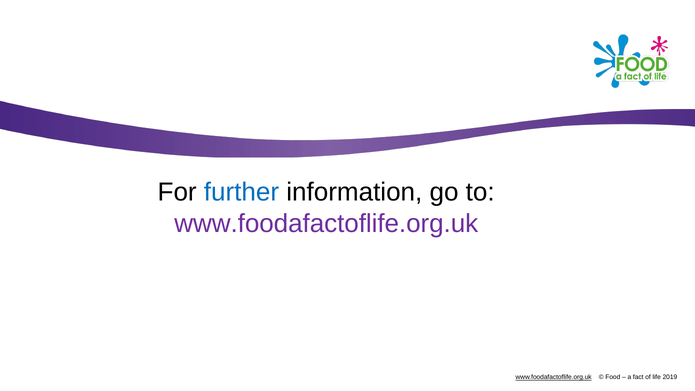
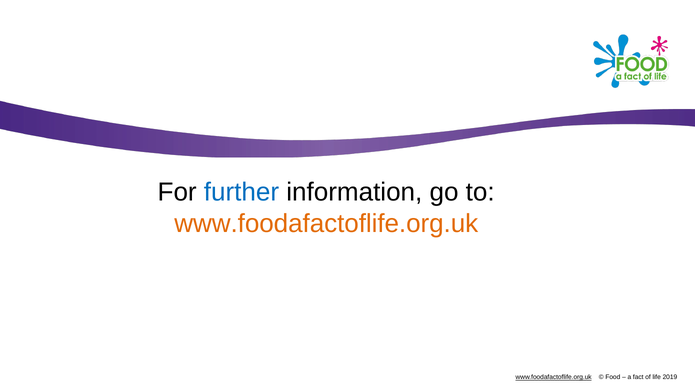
www.foodafactoflife.org.uk colour: purple -> orange (326, 223)
